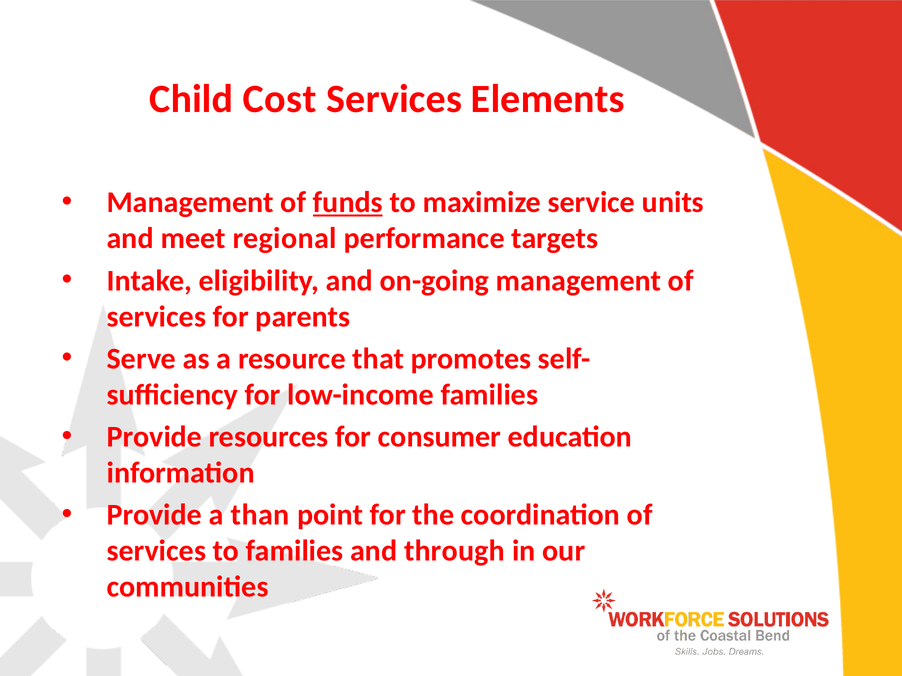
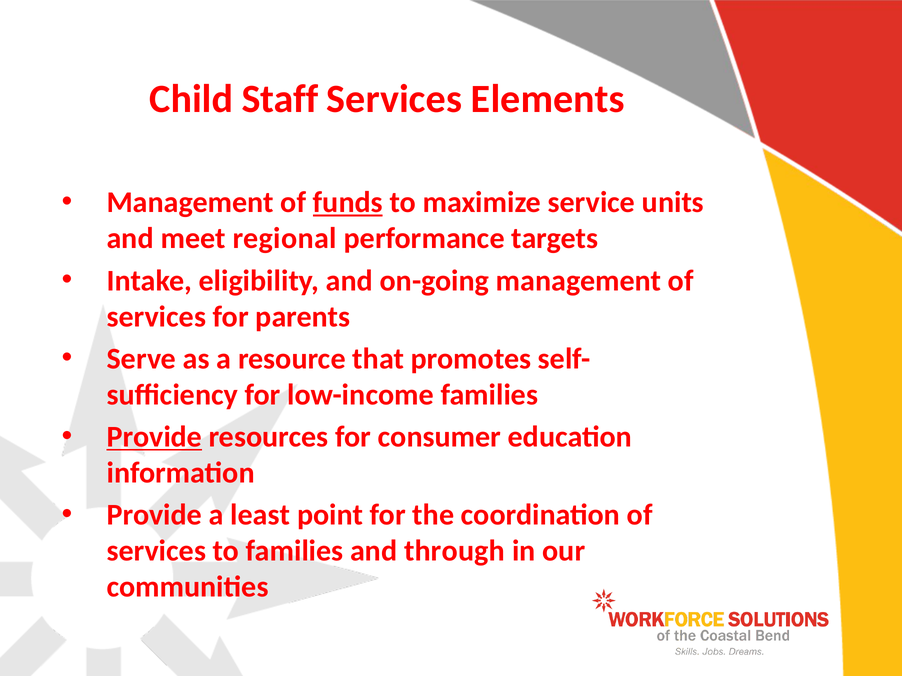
Cost: Cost -> Staff (280, 99)
Provide underline: none -> present (154, 437)
than: than -> least (260, 515)
